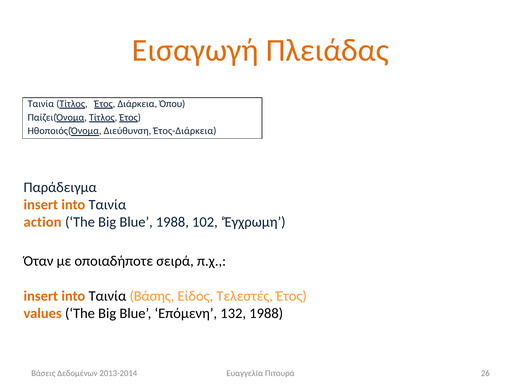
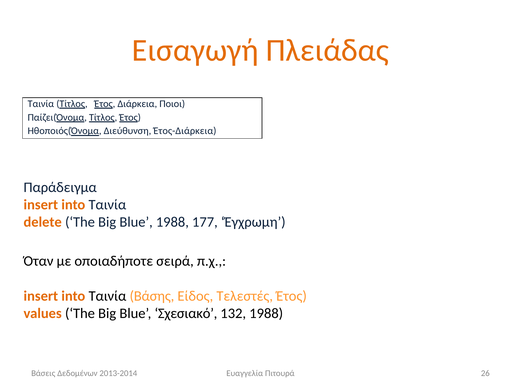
Όπου: Όπου -> Ποιοι (172, 104)
action: action -> delete (43, 222)
102: 102 -> 177 (205, 222)
Επόμενη: Επόμενη -> Σχεσιακό (186, 313)
